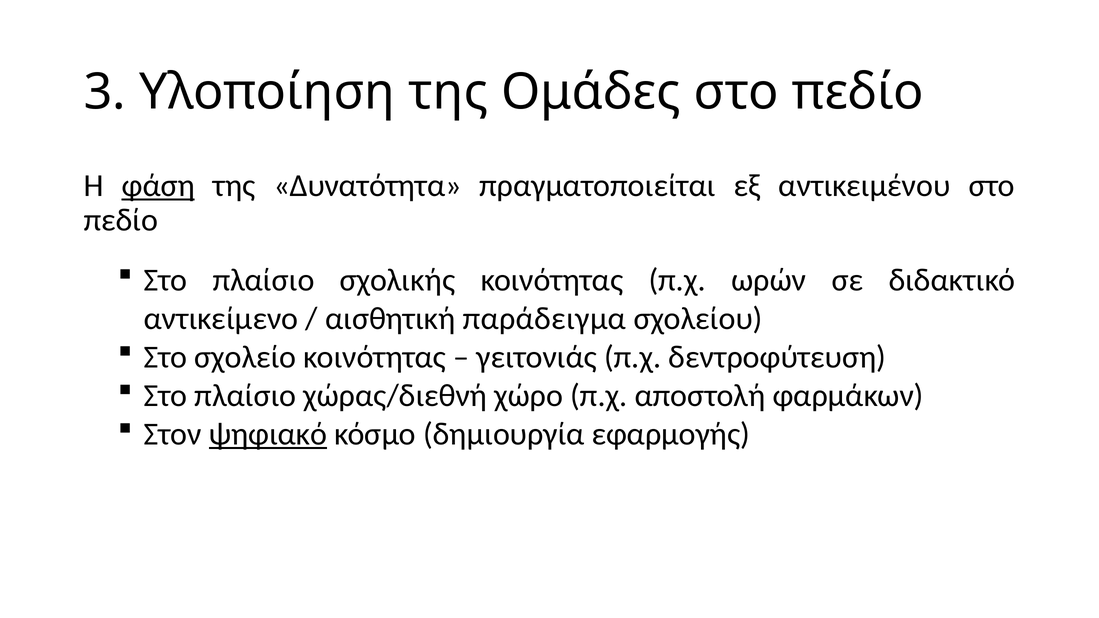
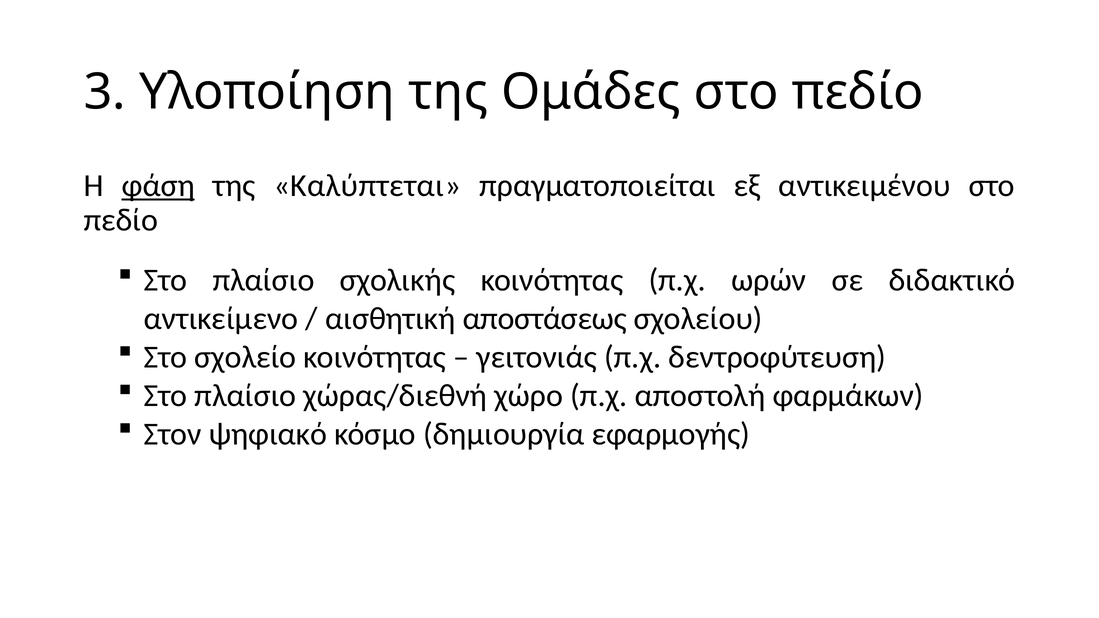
Δυνατότητα: Δυνατότητα -> Καλύπτεται (367, 186)
παράδειγμα: παράδειγμα -> αποστάσεως (545, 319)
ψηφιακό underline: present -> none (268, 434)
